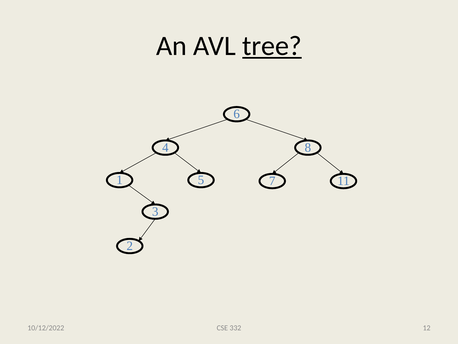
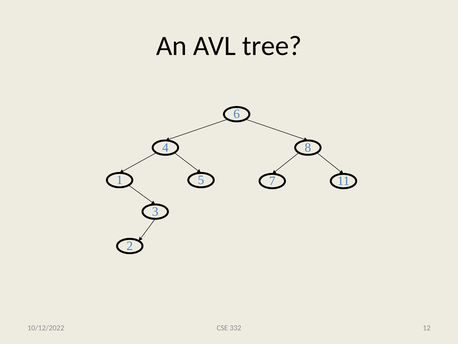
tree underline: present -> none (272, 46)
